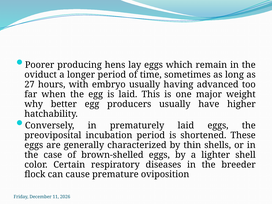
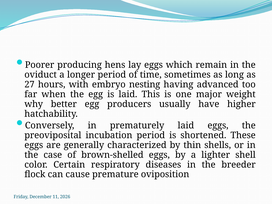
embryo usually: usually -> nesting (145, 85)
